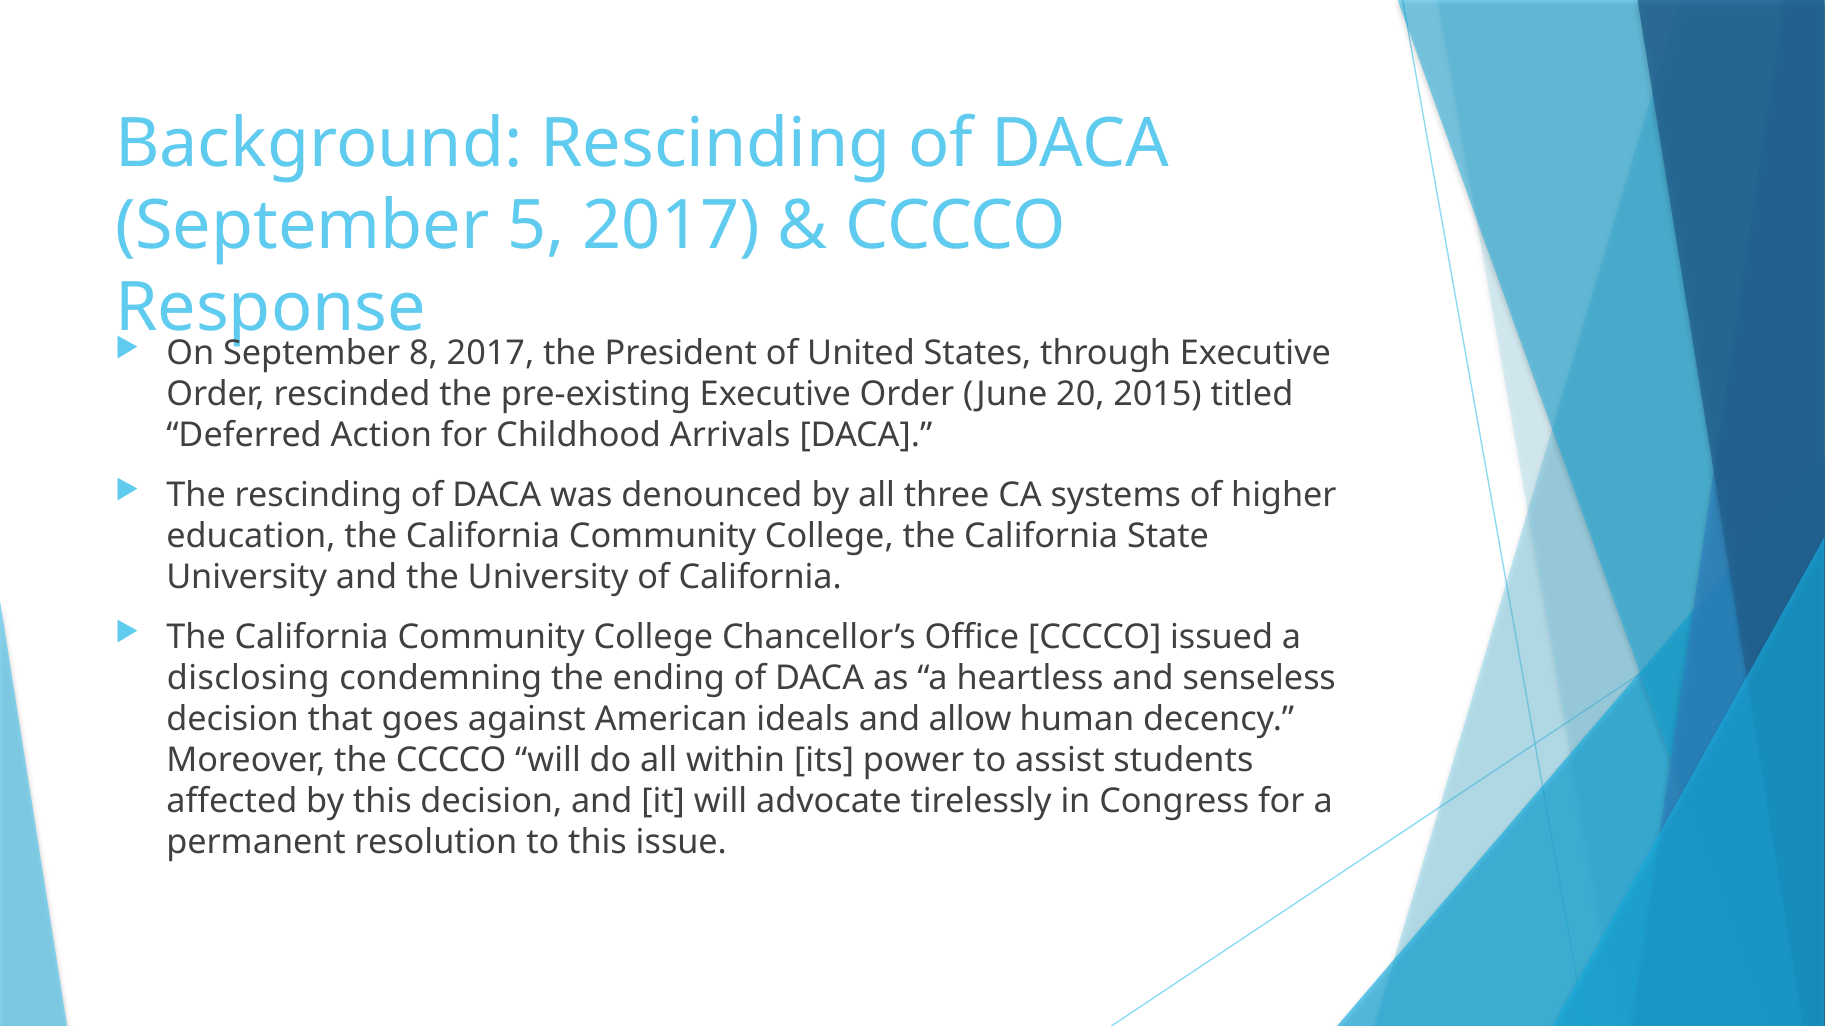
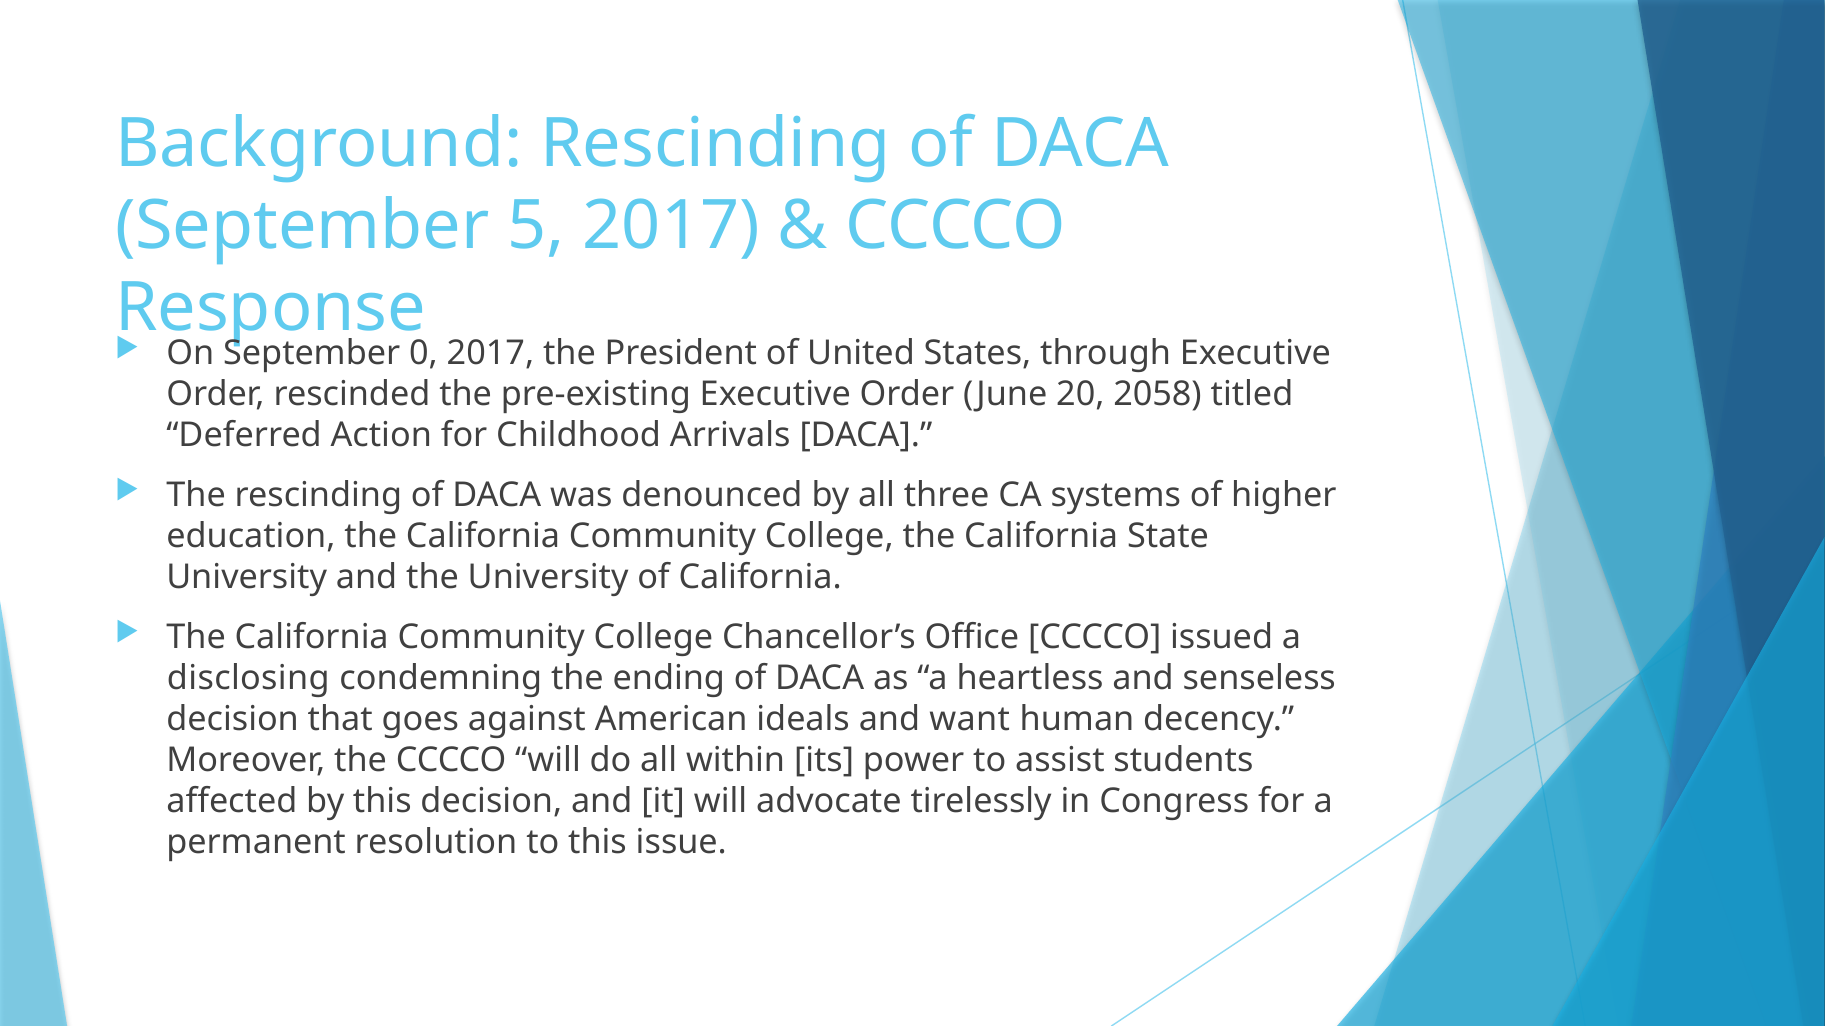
8: 8 -> 0 (423, 353)
2015: 2015 -> 2058 (1158, 394)
allow: allow -> want (970, 720)
